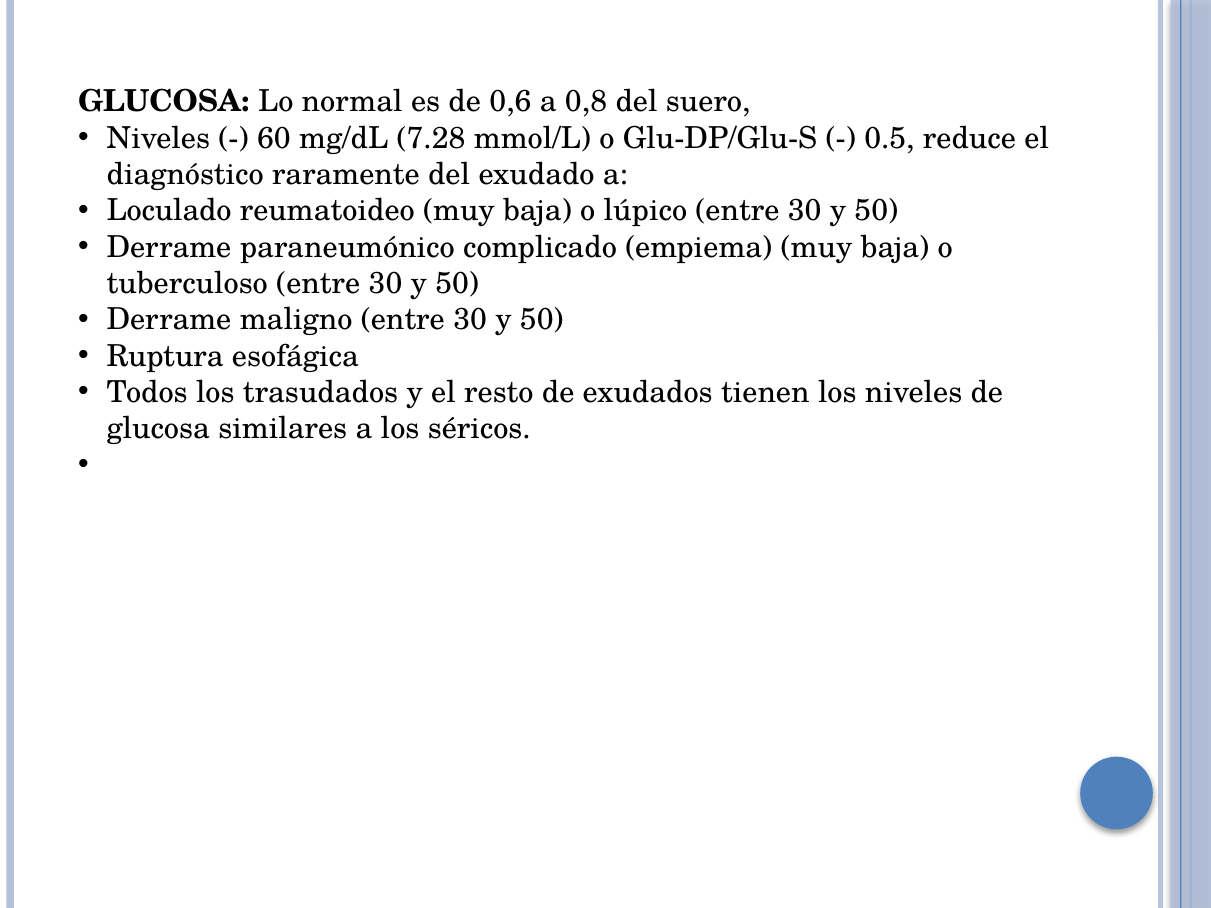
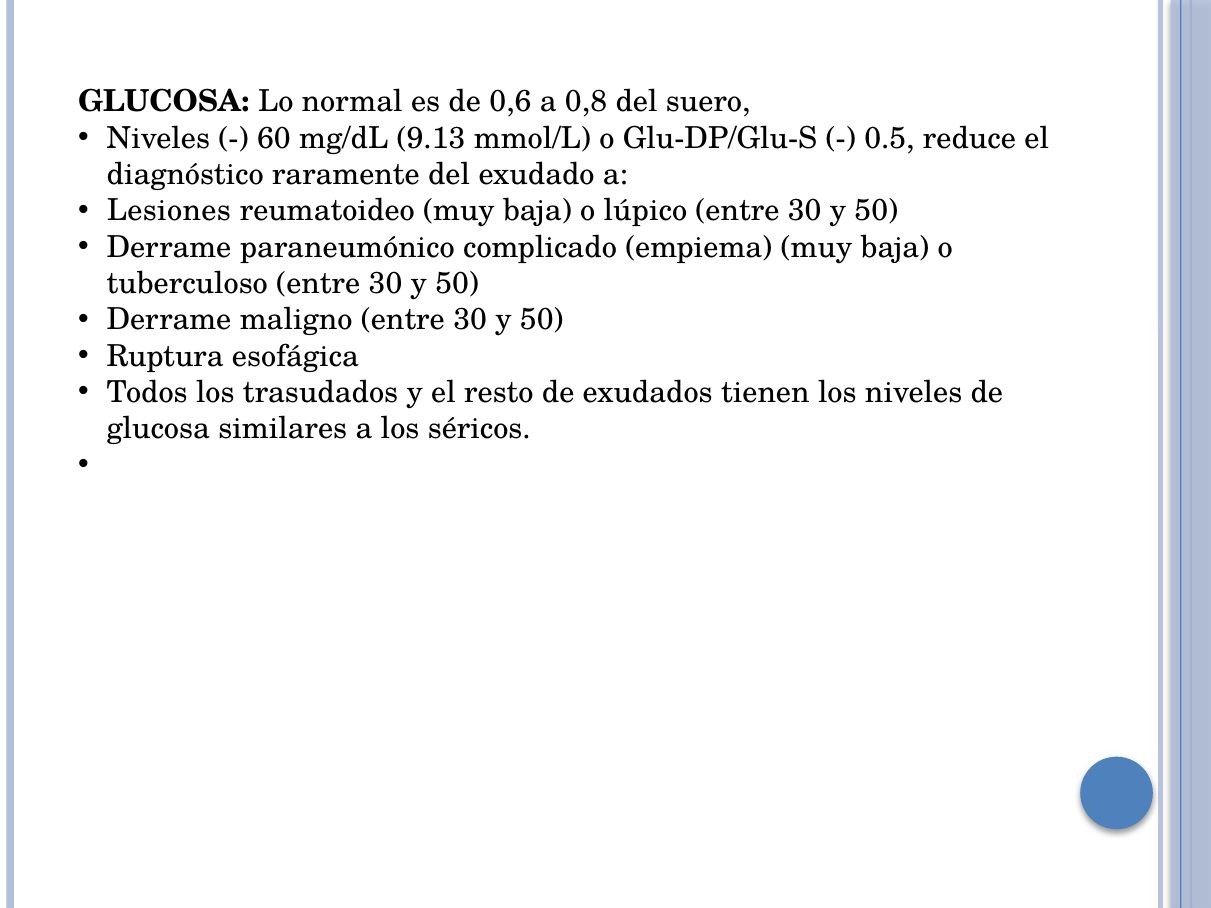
7.28: 7.28 -> 9.13 (431, 138)
Loculado: Loculado -> Lesiones (169, 211)
